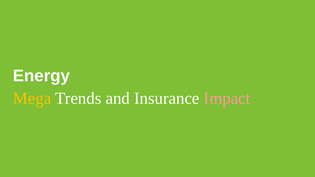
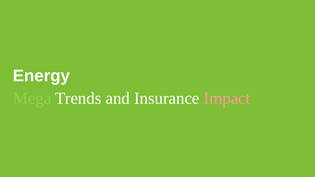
Mega colour: yellow -> light green (32, 98)
